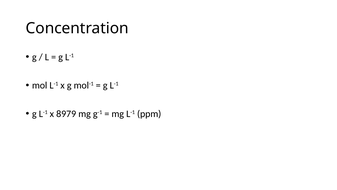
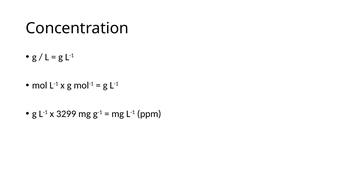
8979: 8979 -> 3299 (66, 113)
